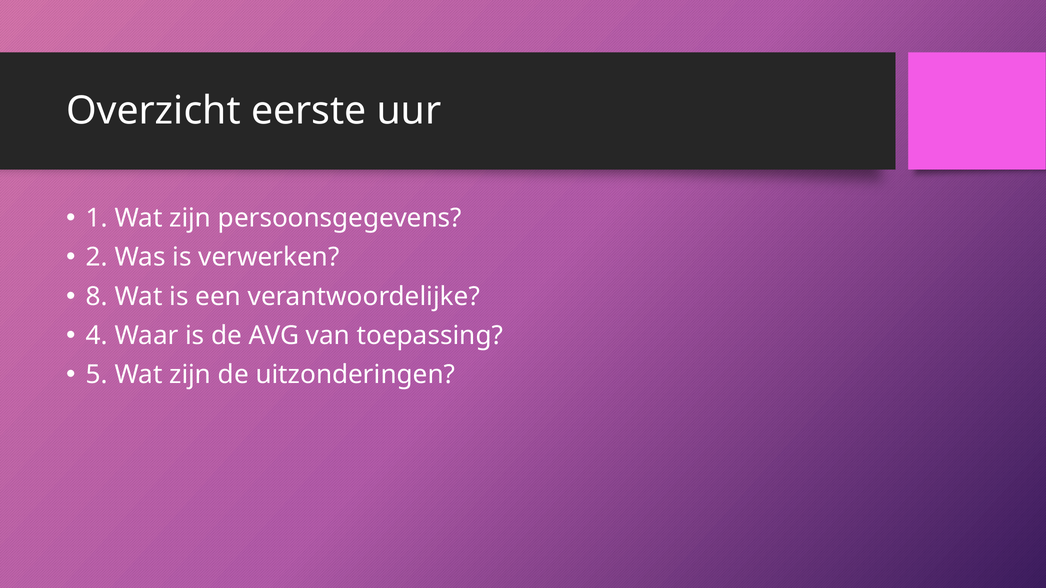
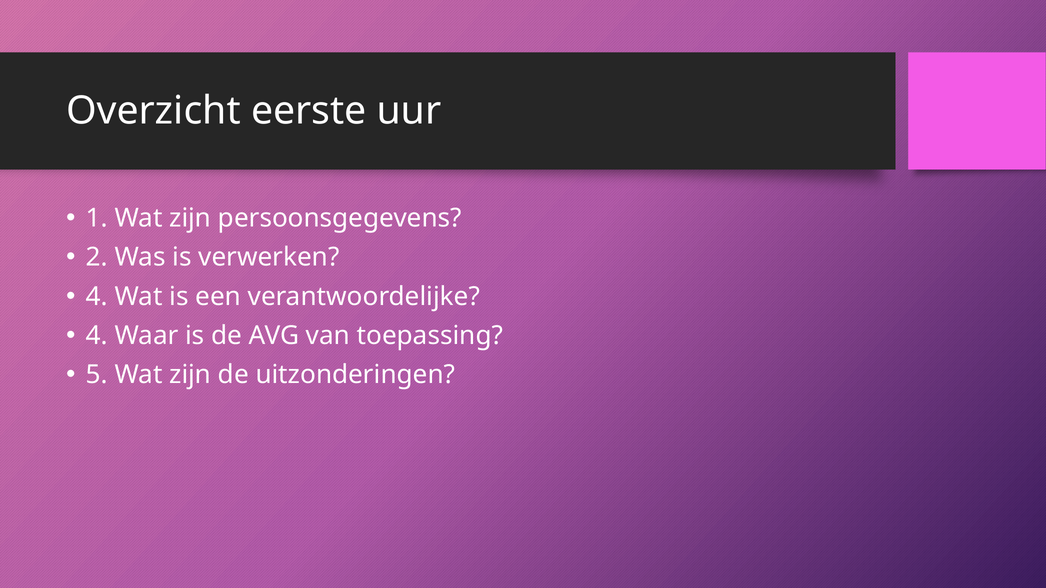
8: 8 -> 4 (97, 297)
